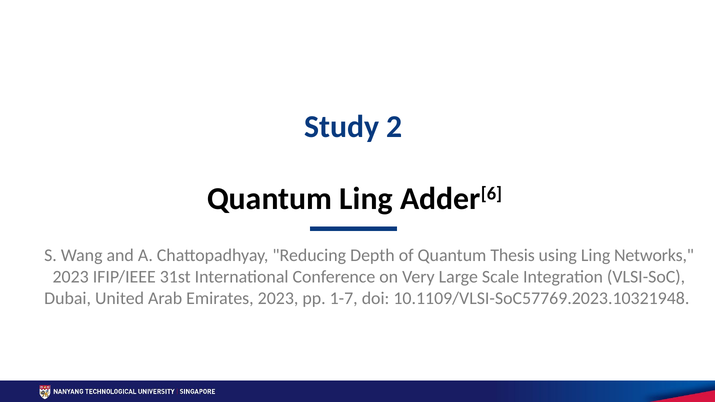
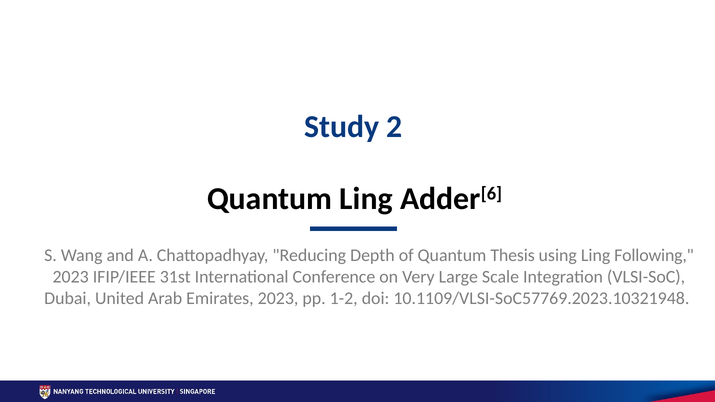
Networks: Networks -> Following (654, 256)
1-7: 1-7 -> 1-2 (344, 298)
